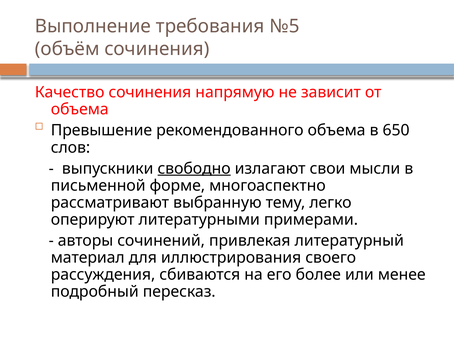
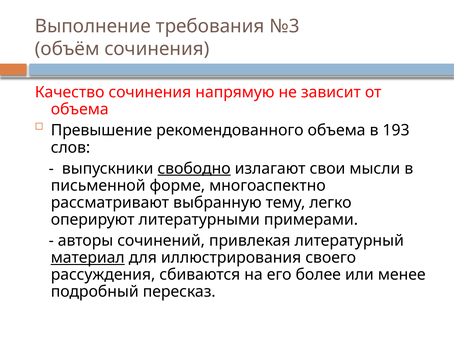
№5: №5 -> №3 (285, 26)
650: 650 -> 193 (396, 130)
материал underline: none -> present (88, 257)
